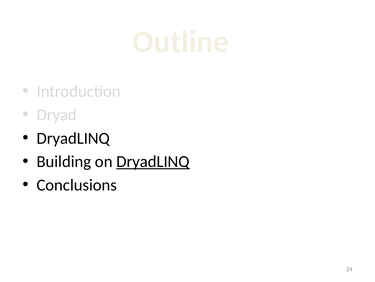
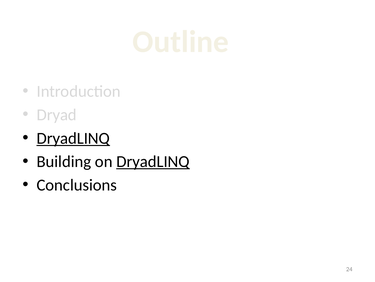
DryadLINQ underline: none -> present (73, 138)
